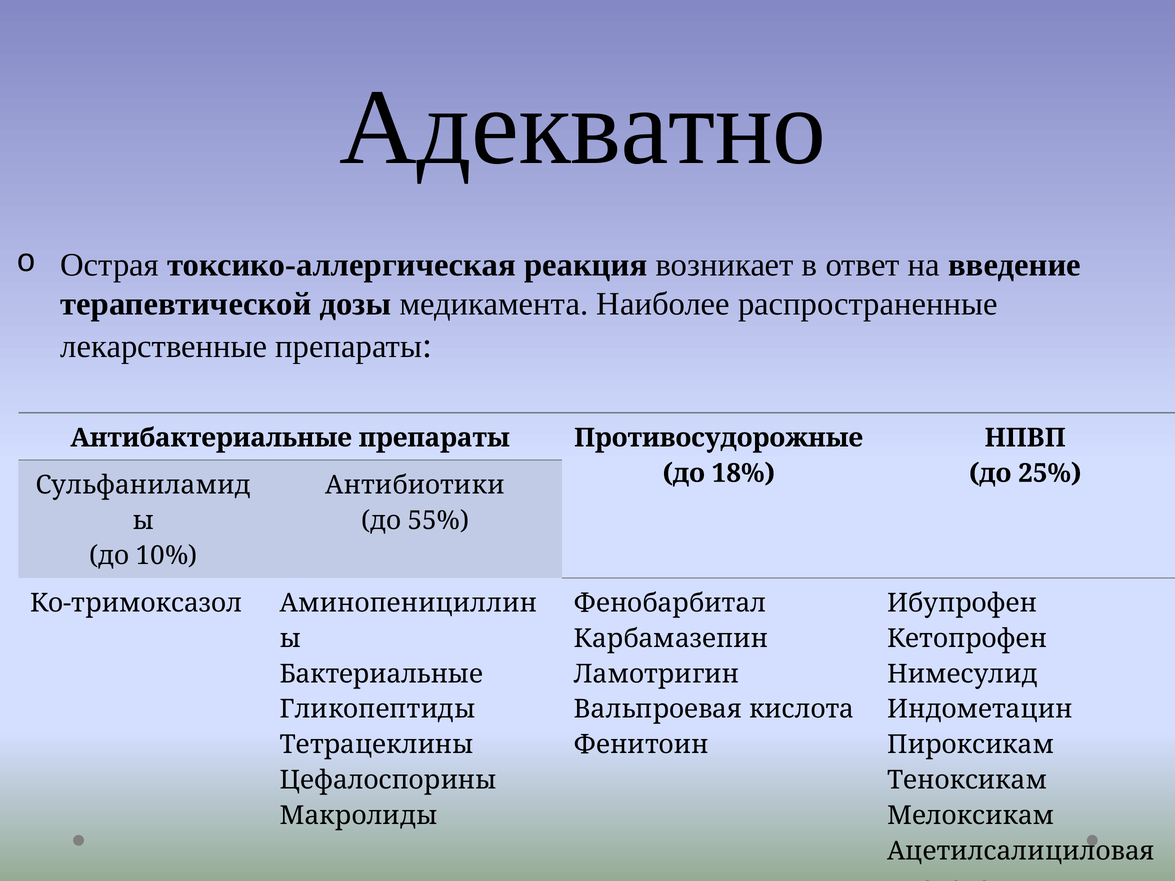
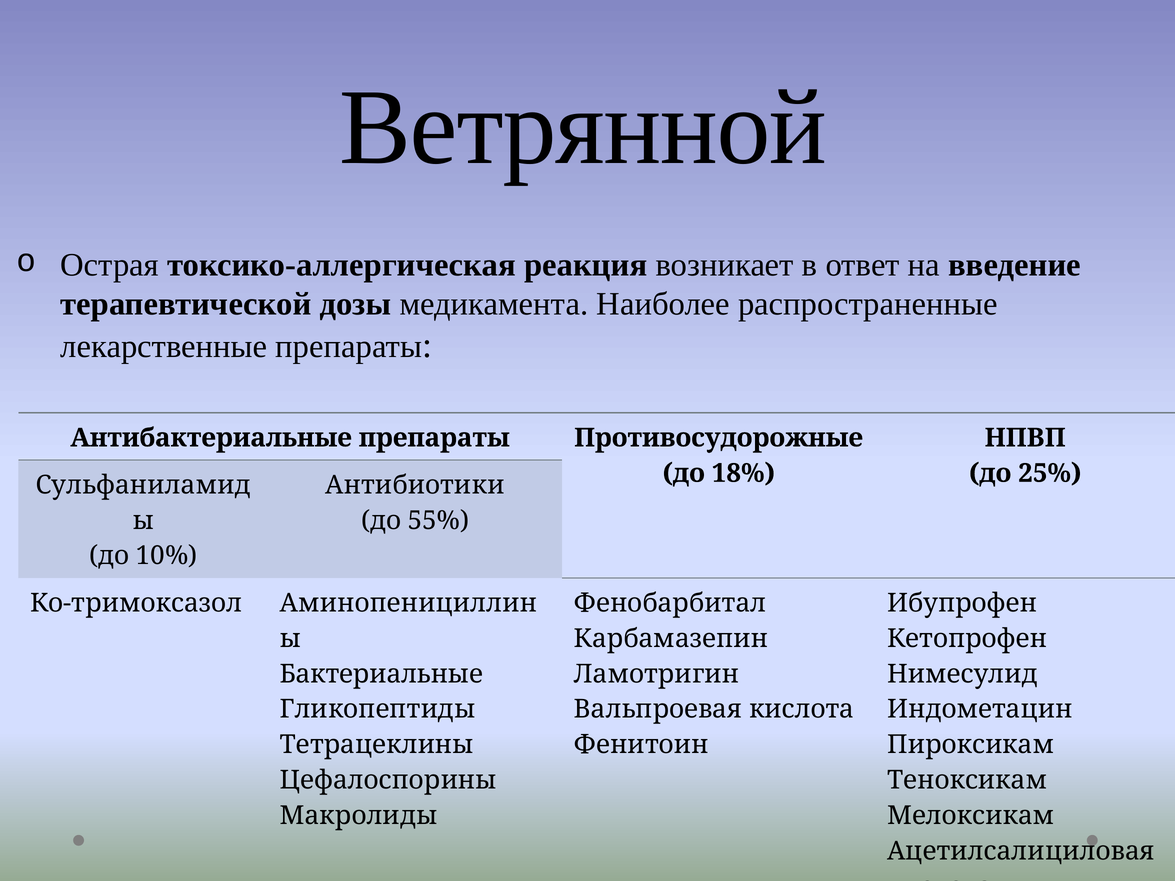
Адекватно: Адекватно -> Ветрянной (583, 128)
